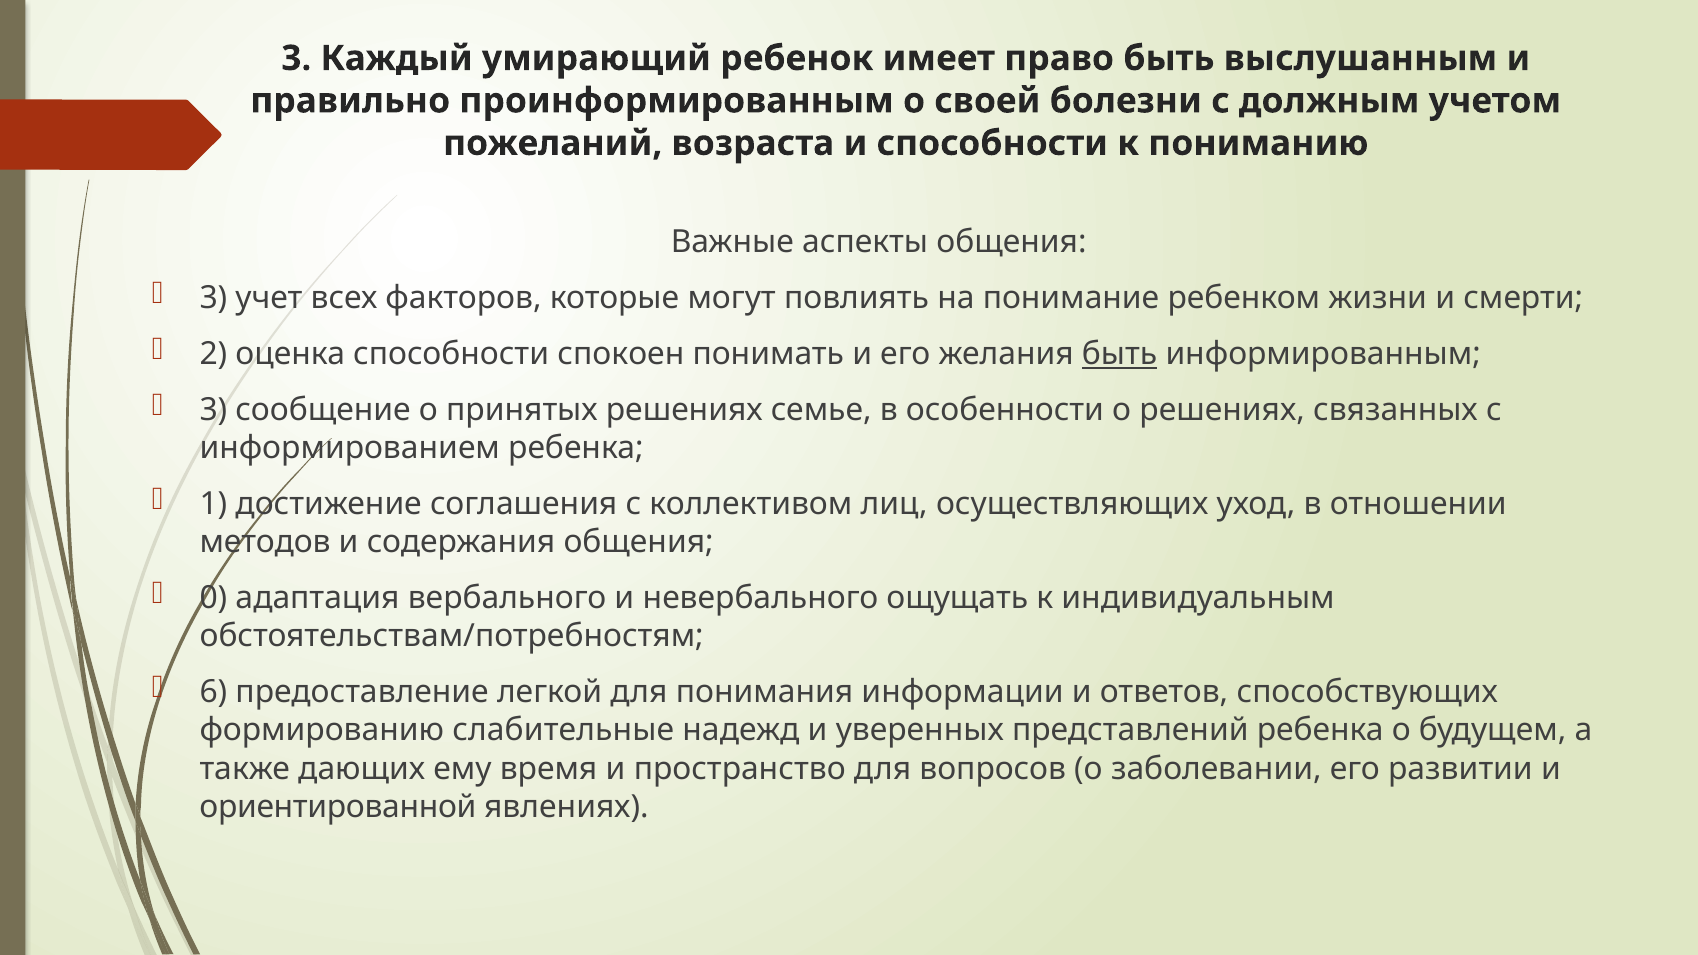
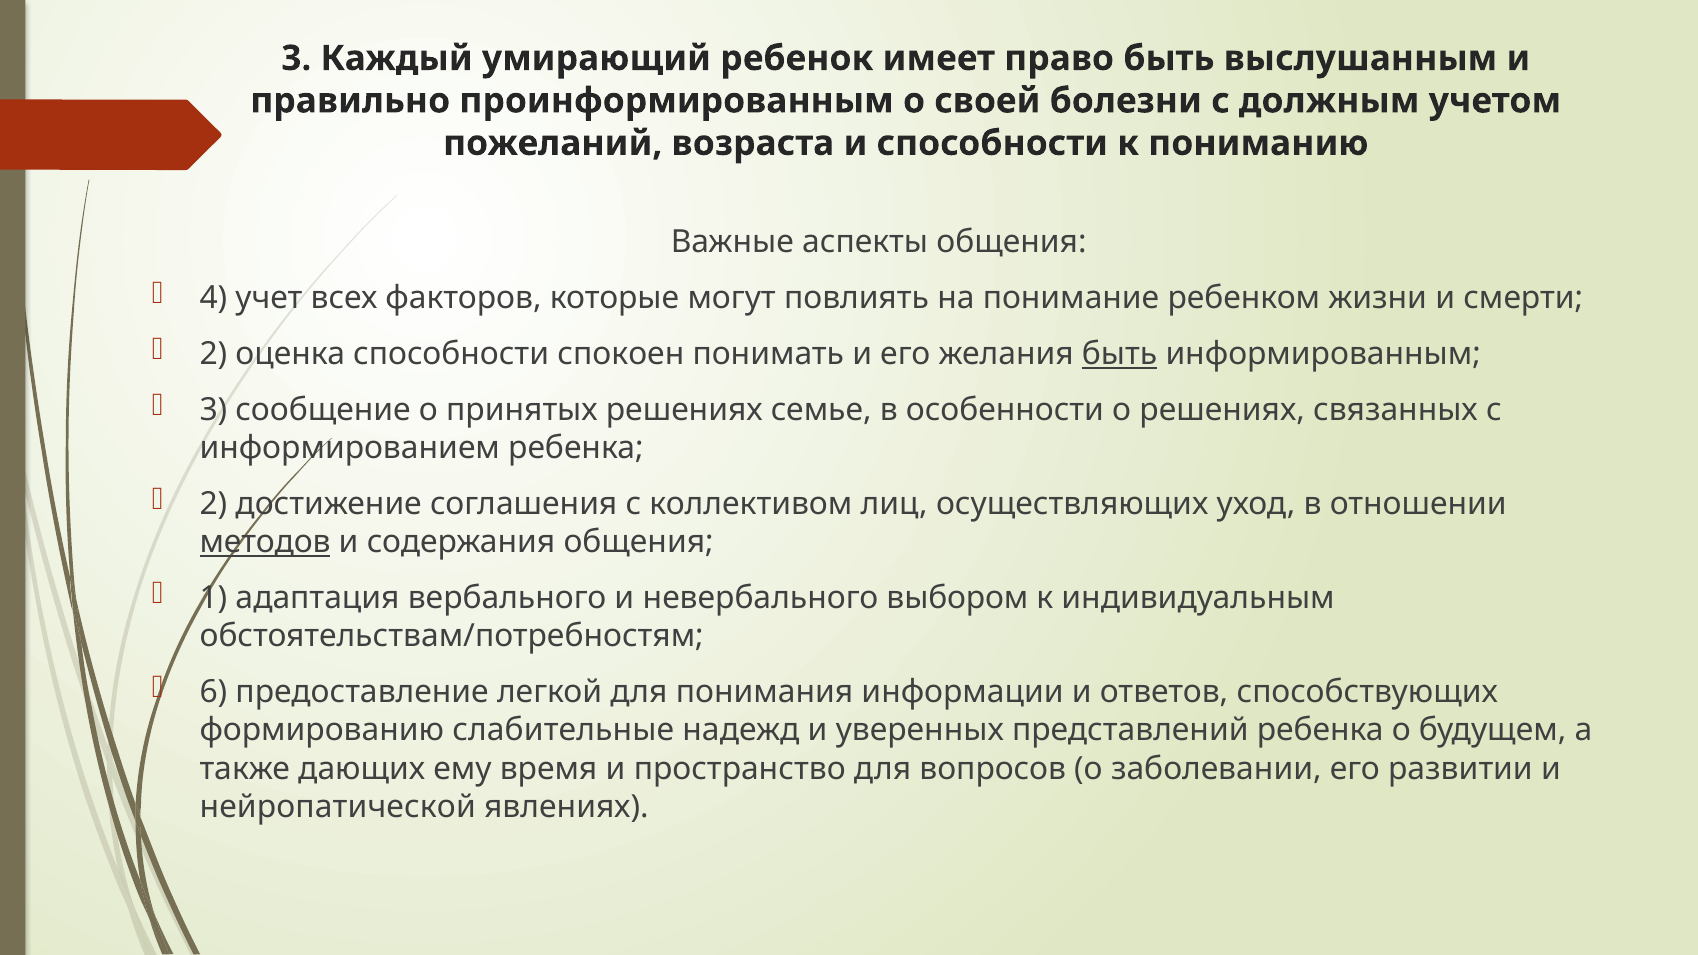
3: 3 -> 4 (213, 298)
1: 1 -> 2 (213, 504)
методов underline: none -> present (265, 542)
0: 0 -> 1 (213, 598)
ощущать: ощущать -> выбором (957, 598)
ориентированной: ориентированной -> нейропатической (338, 807)
